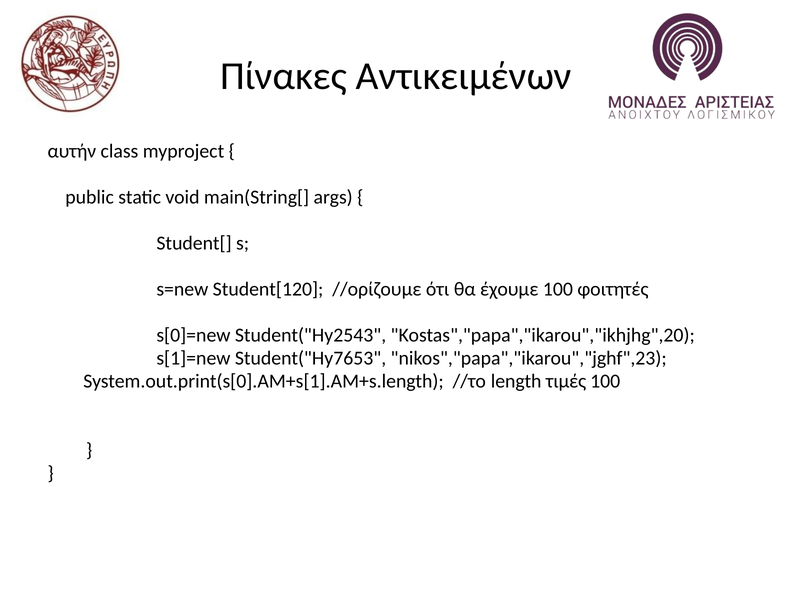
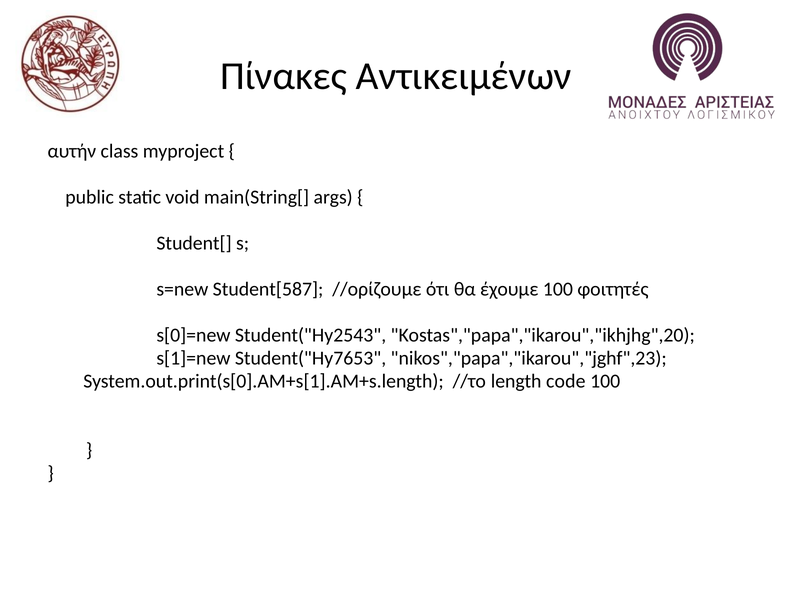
Student[120: Student[120 -> Student[587 (268, 289)
τιμές: τιμές -> code (566, 381)
